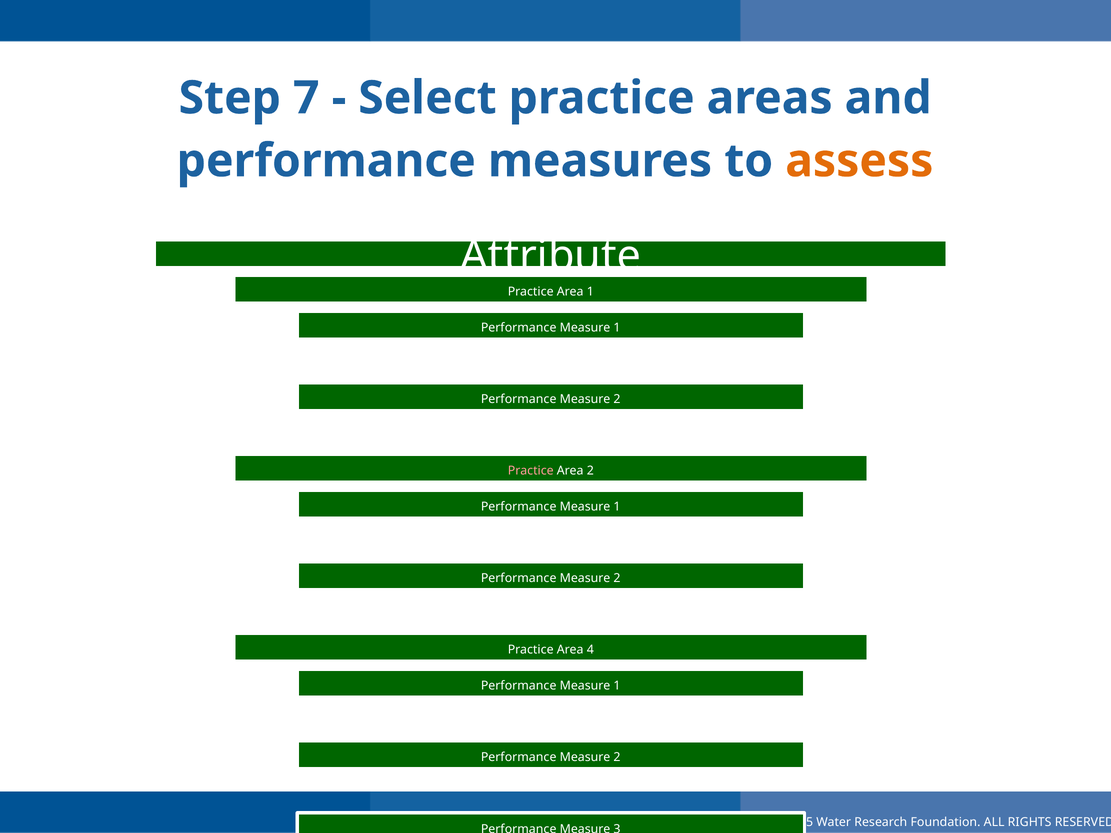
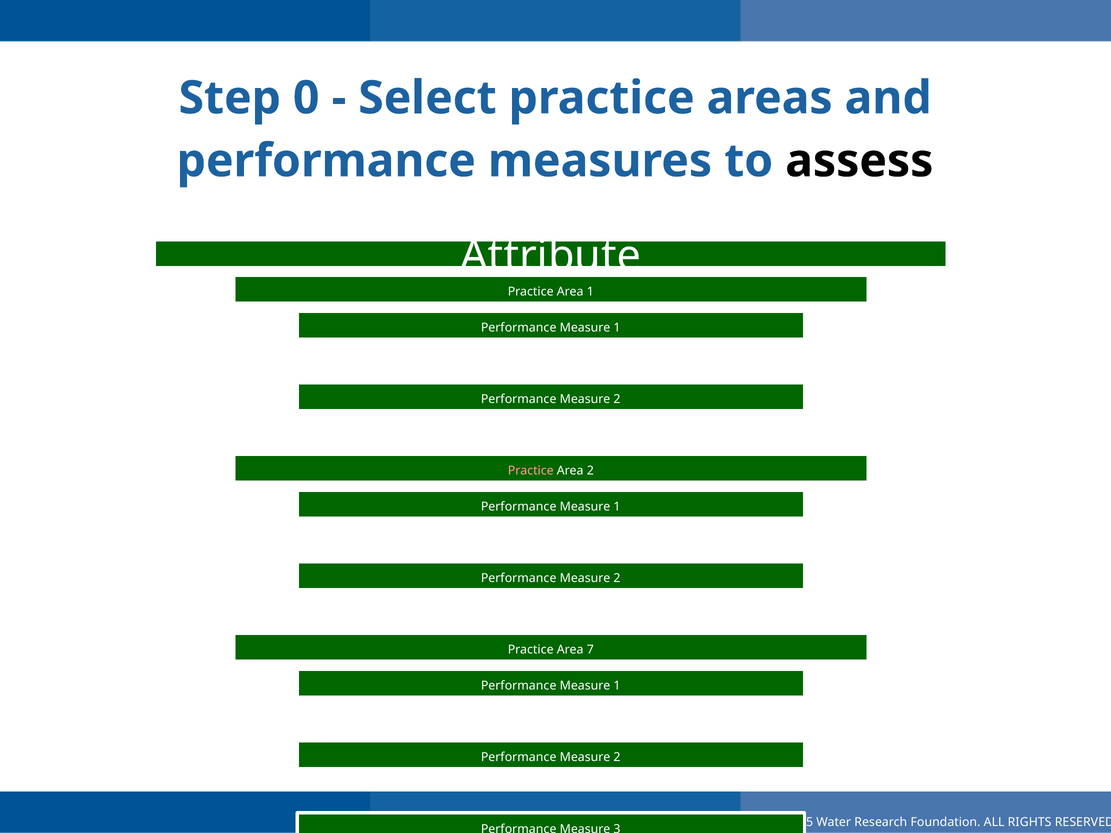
7: 7 -> 0 (306, 98)
assess colour: orange -> black (859, 161)
4: 4 -> 7 (590, 650)
